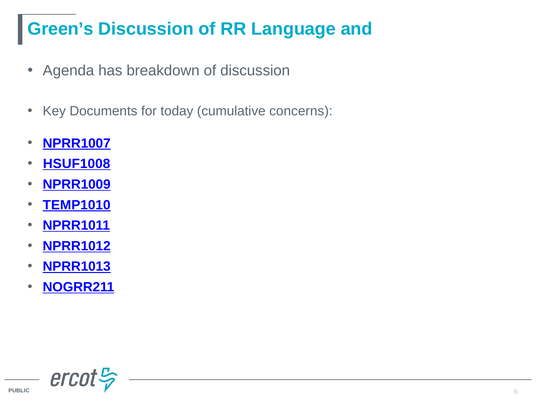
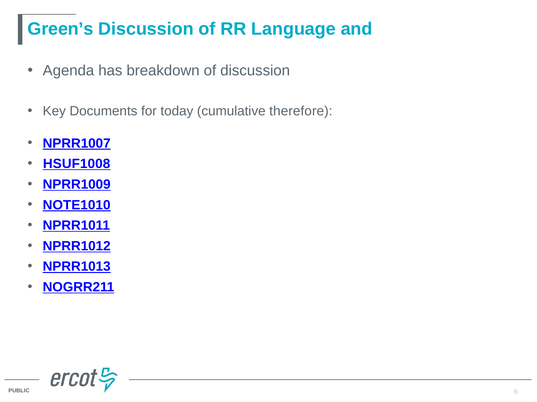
concerns: concerns -> therefore (301, 111)
TEMP1010: TEMP1010 -> NOTE1010 (77, 205)
